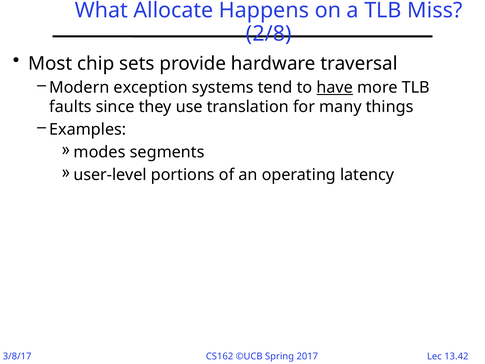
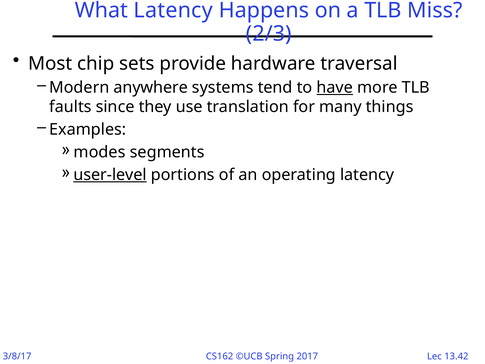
What Allocate: Allocate -> Latency (173, 10)
2/8: 2/8 -> 2/3 (269, 34)
exception: exception -> anywhere (151, 88)
user-level underline: none -> present (110, 175)
